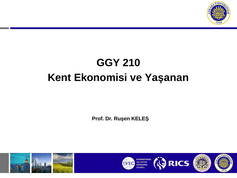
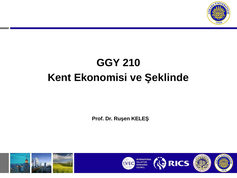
Yaşanan: Yaşanan -> Şeklinde (167, 77)
